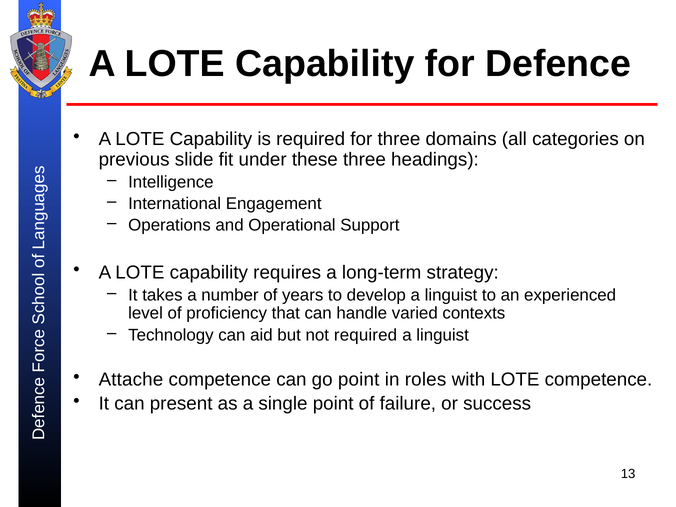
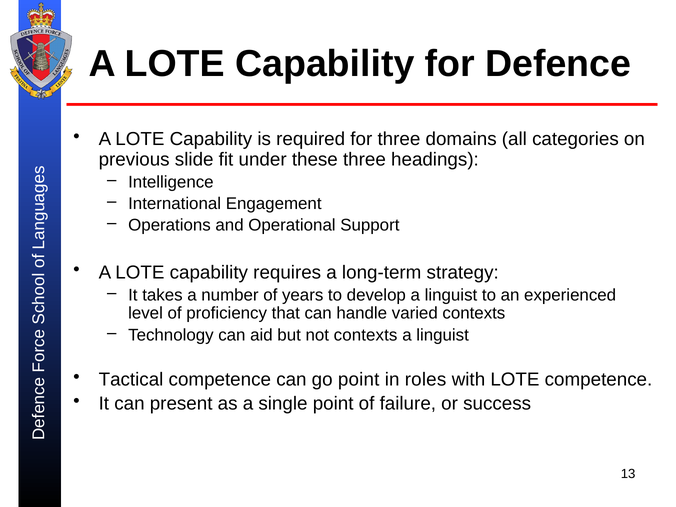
not required: required -> contexts (366, 335)
Attache: Attache -> Tactical (131, 380)
